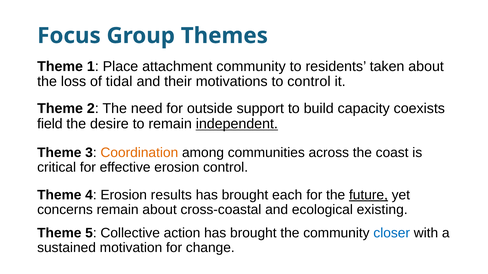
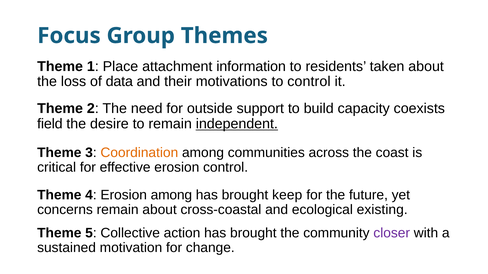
attachment community: community -> information (251, 66)
tidal: tidal -> data (119, 82)
Erosion results: results -> among (171, 195)
each: each -> keep (287, 195)
future underline: present -> none (368, 195)
closer colour: blue -> purple (392, 233)
